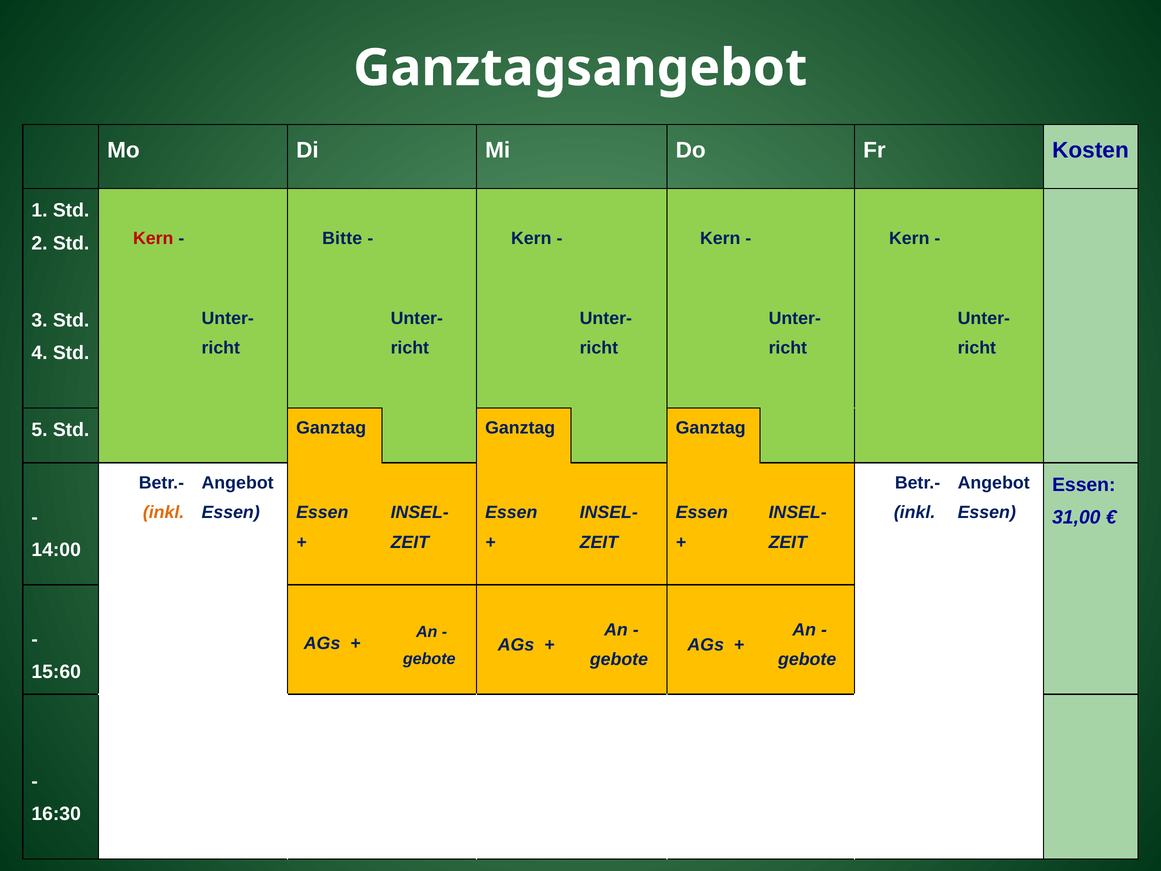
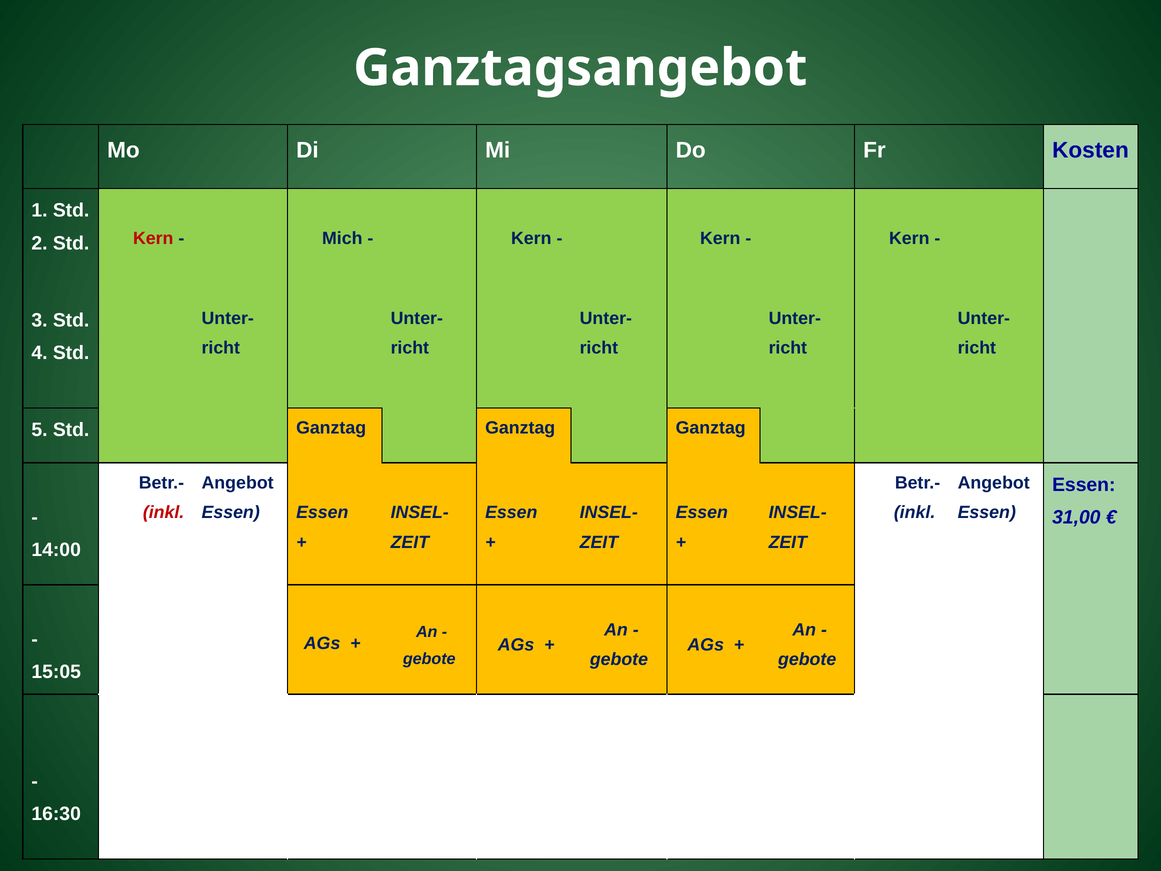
Bitte: Bitte -> Mich (342, 238)
inkl colour: orange -> red (164, 512)
15:60: 15:60 -> 15:05 (56, 672)
